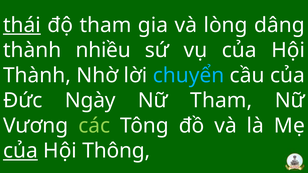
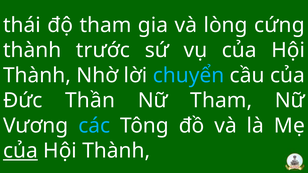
thái underline: present -> none (22, 25)
dâng: dâng -> cứng (279, 25)
nhiều: nhiều -> trước (103, 50)
Ngày: Ngày -> Thần (90, 101)
các colour: light green -> light blue (94, 126)
Thông: Thông -> Thành (116, 151)
